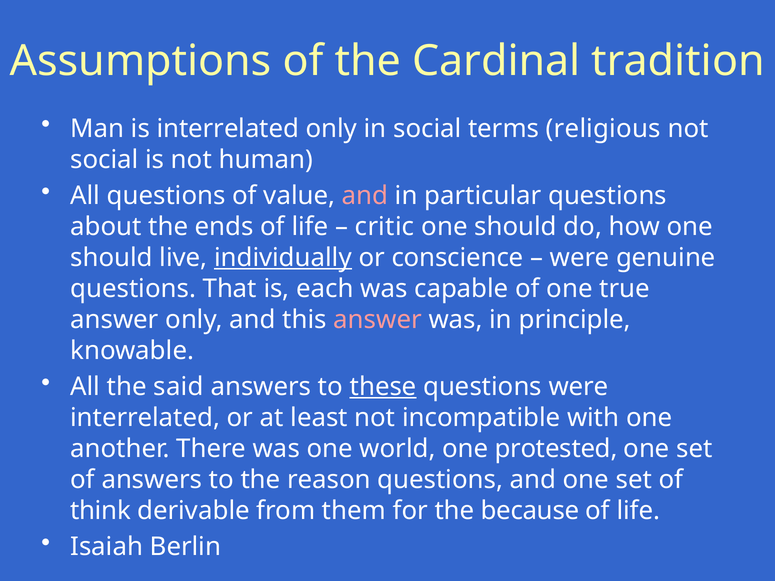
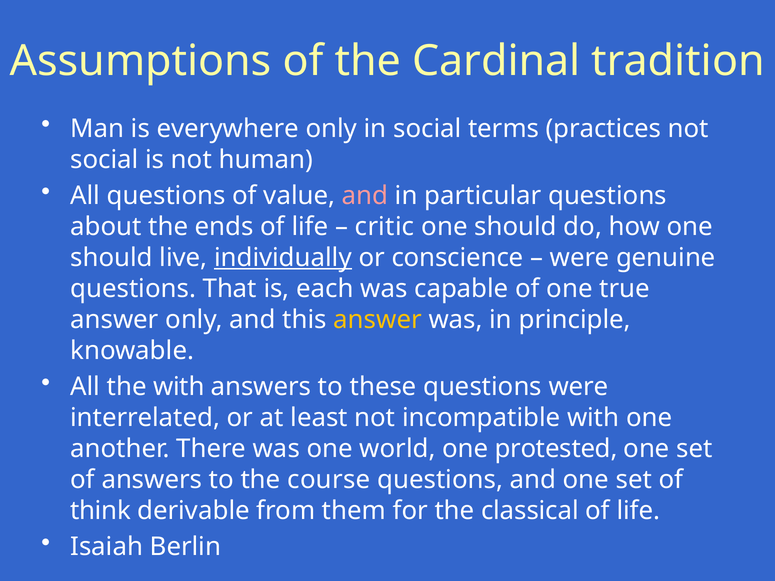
is interrelated: interrelated -> everywhere (228, 129)
religious: religious -> practices (604, 129)
answer colour: pink -> yellow (378, 320)
the said: said -> with (179, 387)
these underline: present -> none (383, 387)
reason: reason -> course (329, 480)
because: because -> classical (530, 511)
